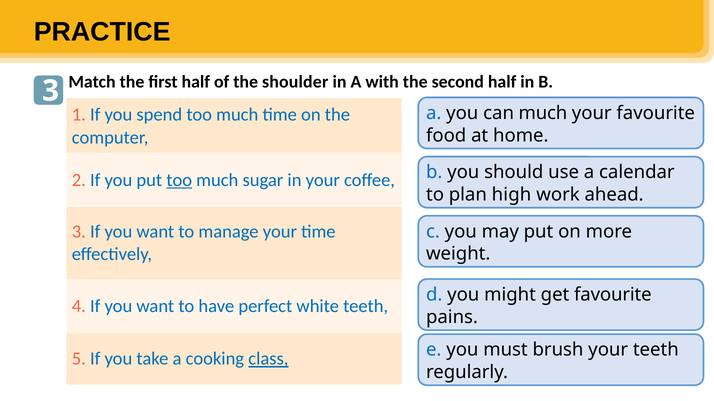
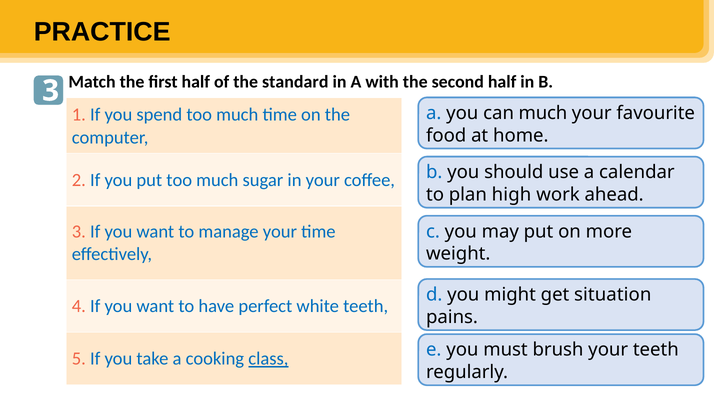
shoulder: shoulder -> standard (295, 82)
too underline: present -> none (179, 180)
get favourite: favourite -> situation (613, 295)
